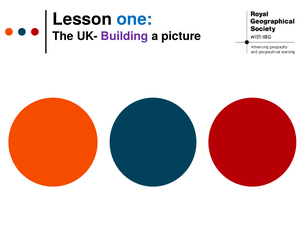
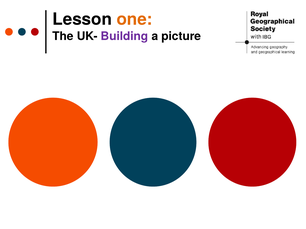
one colour: blue -> orange (135, 19)
